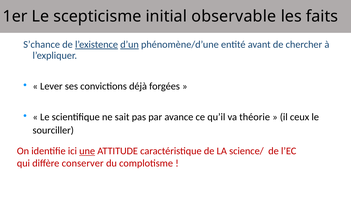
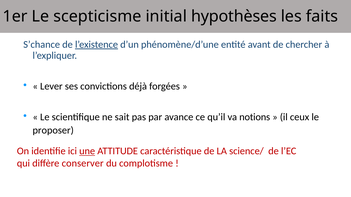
observable: observable -> hypothèses (234, 16)
d’un underline: present -> none (130, 45)
théorie: théorie -> notions (255, 117)
sourciller: sourciller -> proposer (53, 130)
